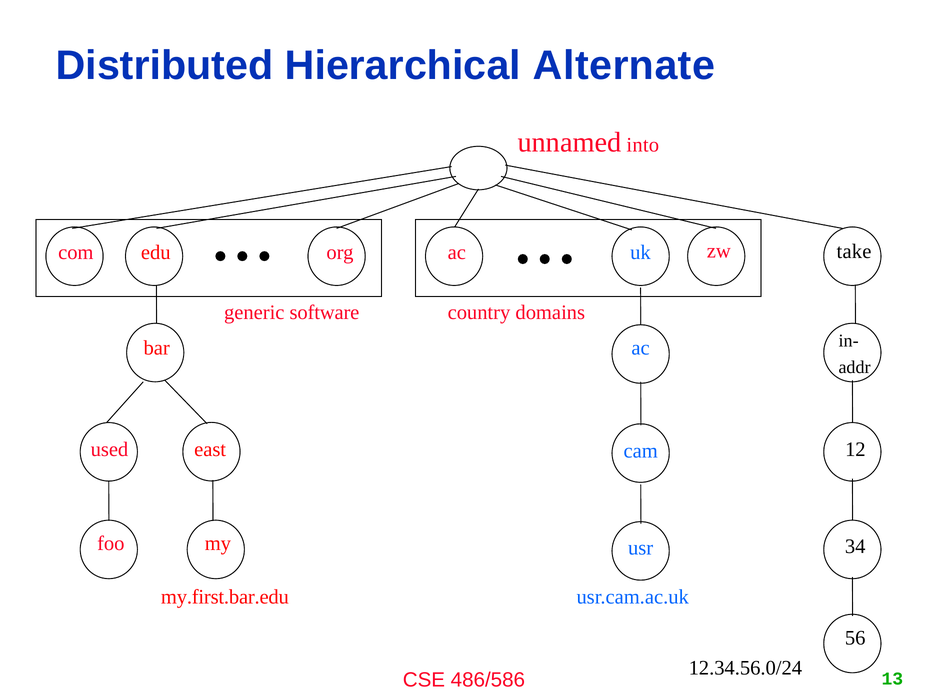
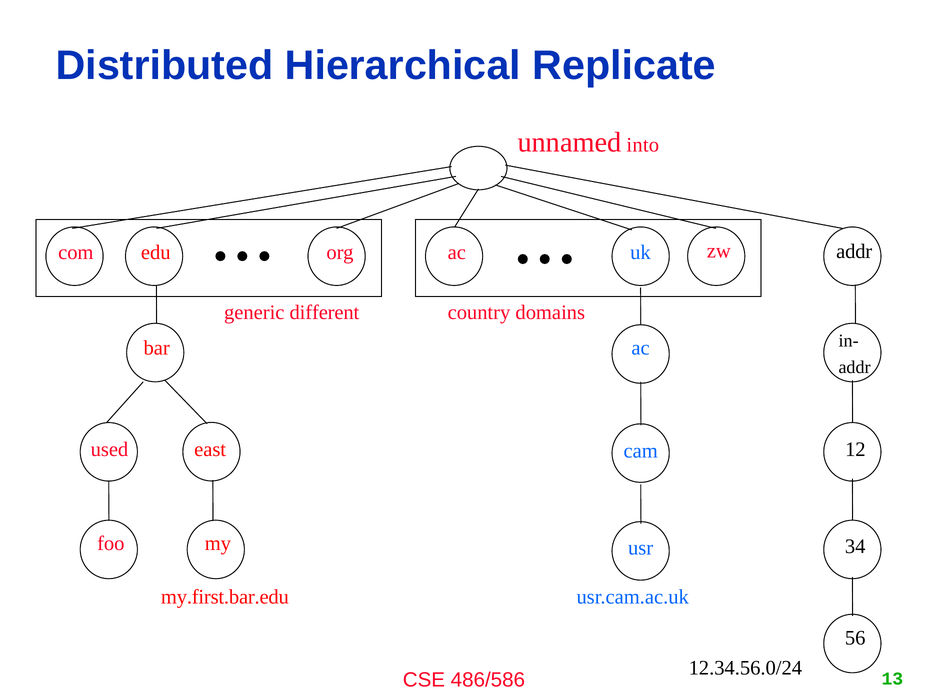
Alternate: Alternate -> Replicate (624, 65)
zw take: take -> addr (854, 251)
software: software -> different (324, 312)
